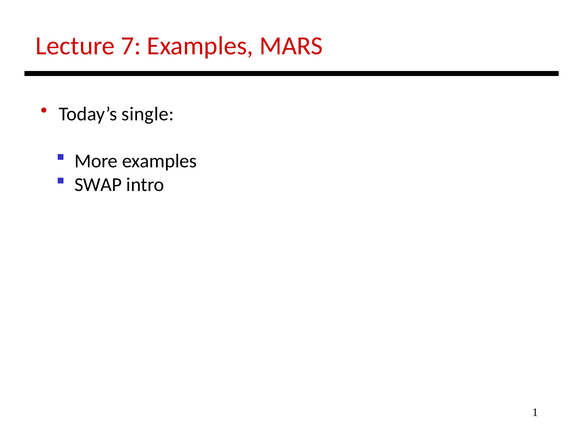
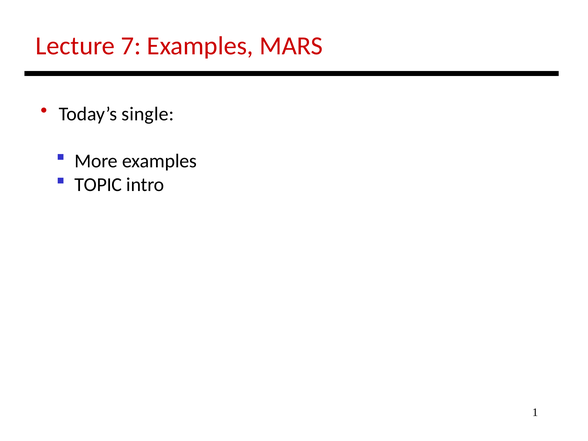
SWAP: SWAP -> TOPIC (98, 185)
